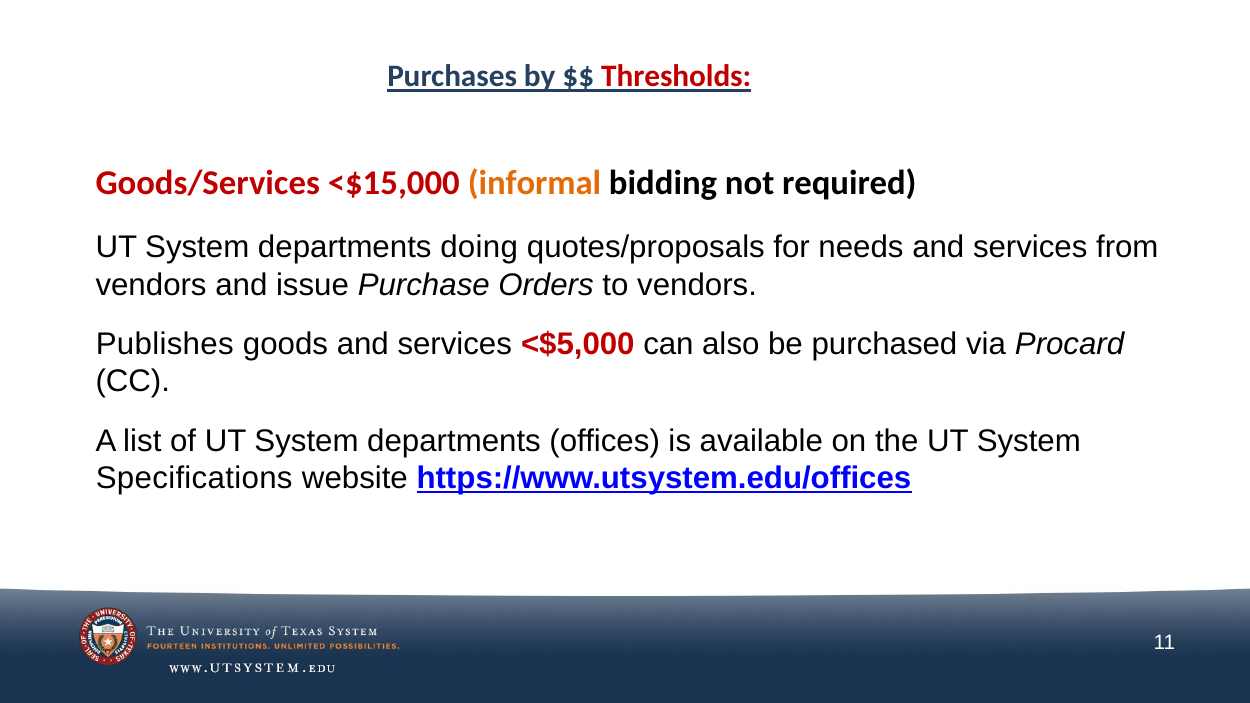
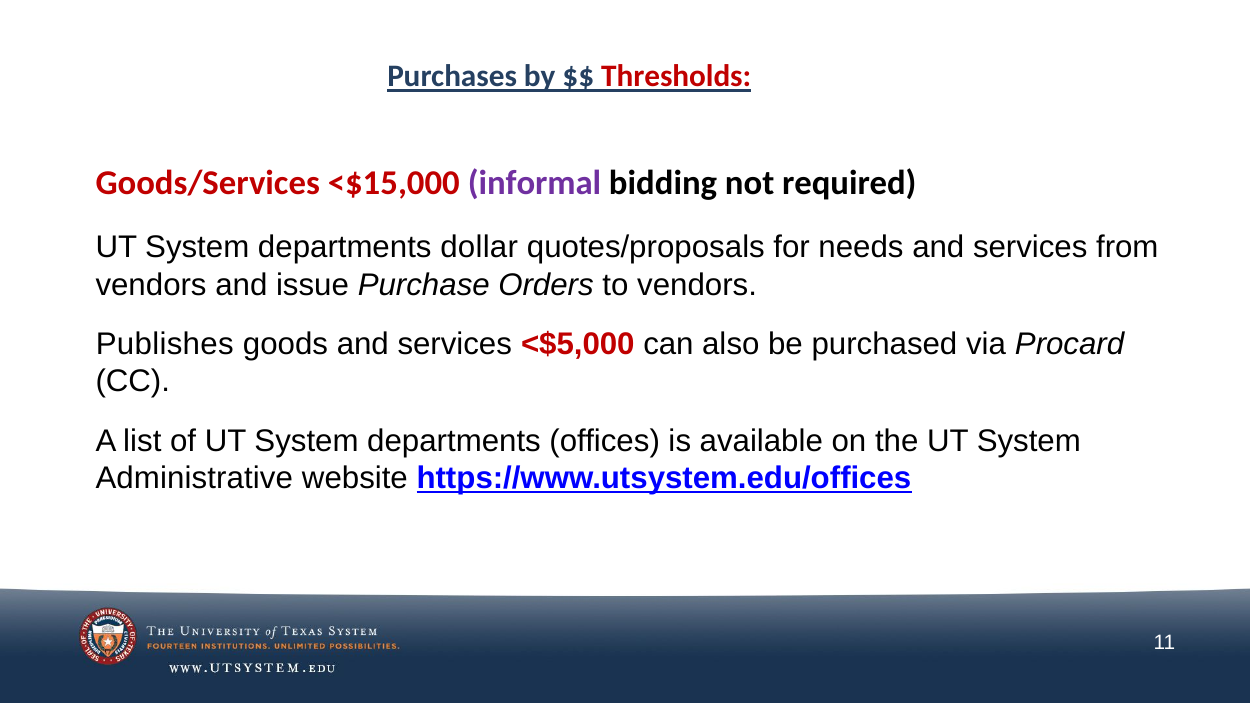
informal colour: orange -> purple (535, 183)
doing: doing -> dollar (479, 247)
Specifications: Specifications -> Administrative (194, 479)
